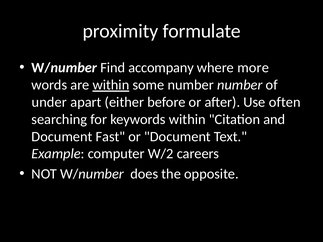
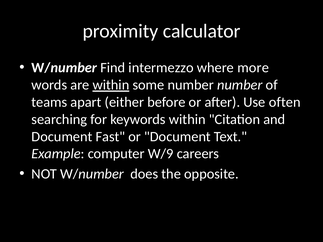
formulate: formulate -> calculator (202, 31)
accompany: accompany -> intermezzo (161, 68)
under: under -> teams (49, 102)
W/2: W/2 -> W/9 (161, 154)
